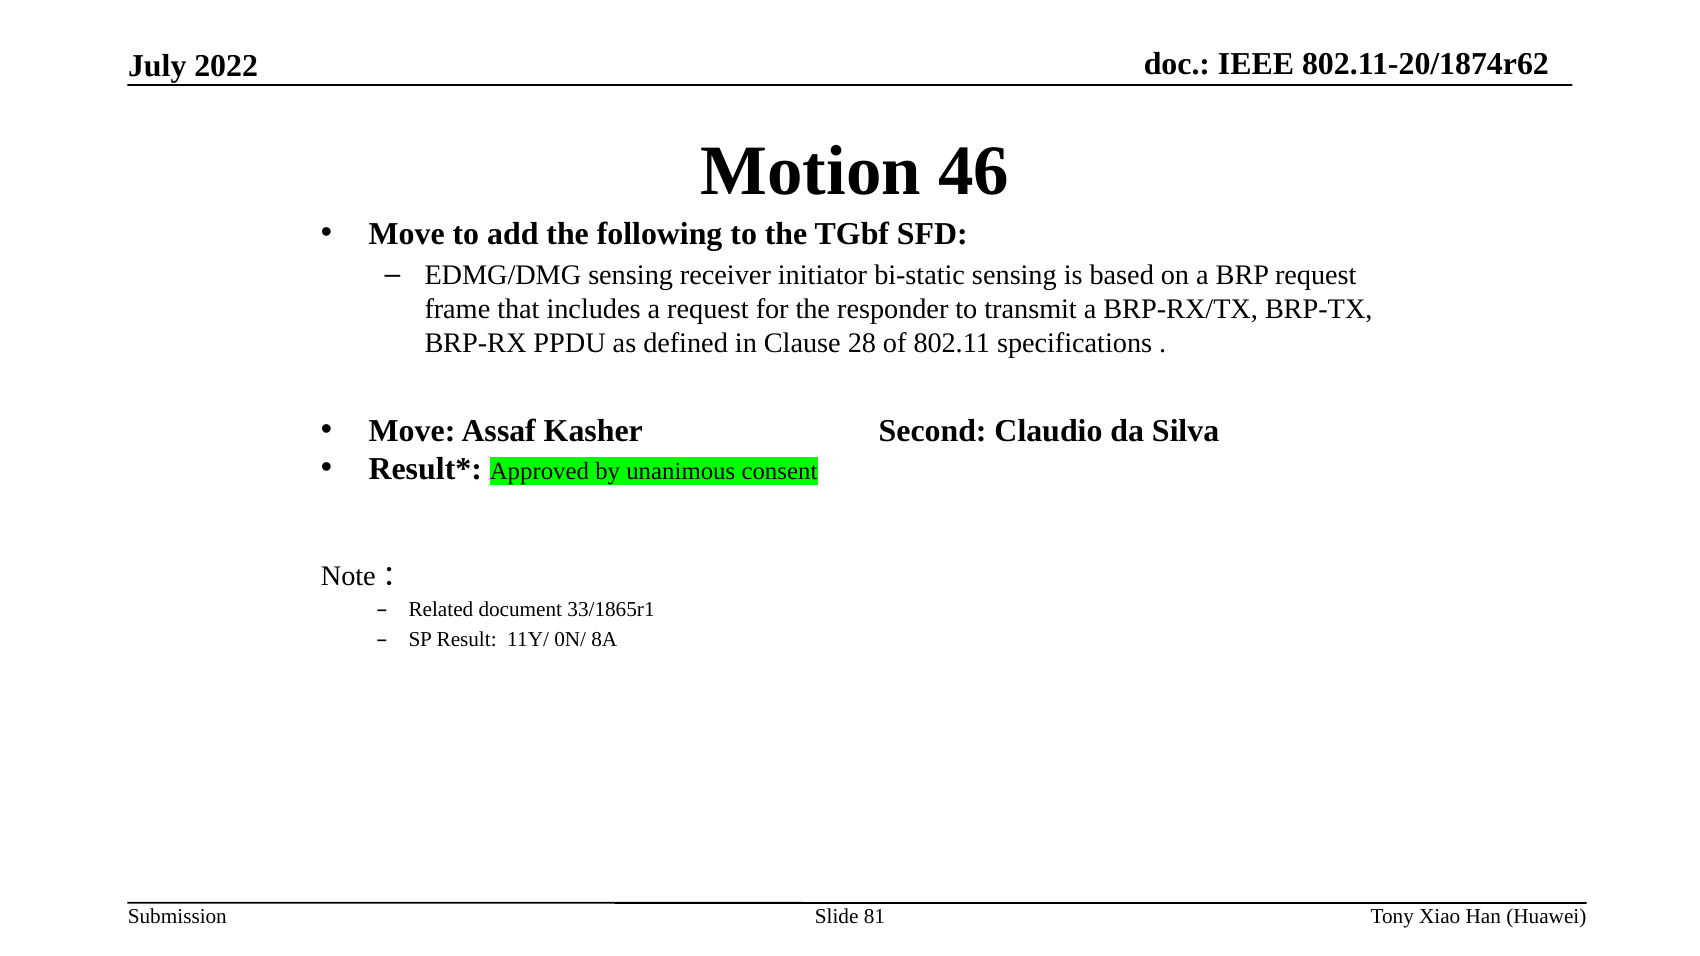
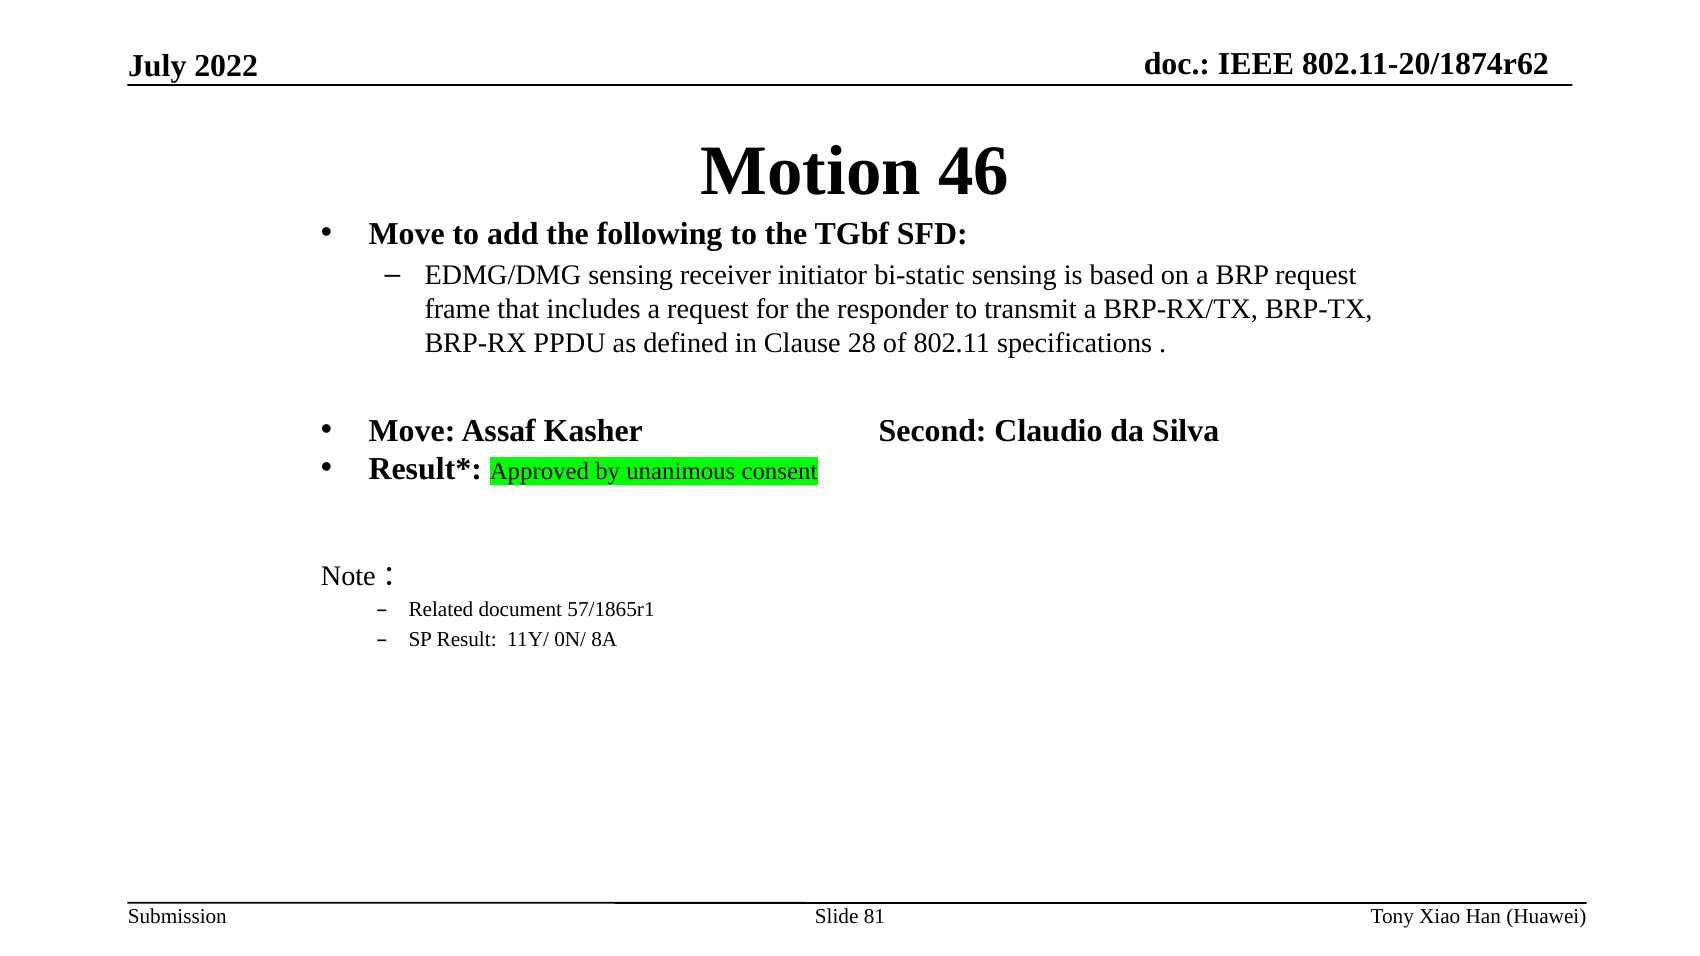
33/1865r1: 33/1865r1 -> 57/1865r1 (611, 610)
